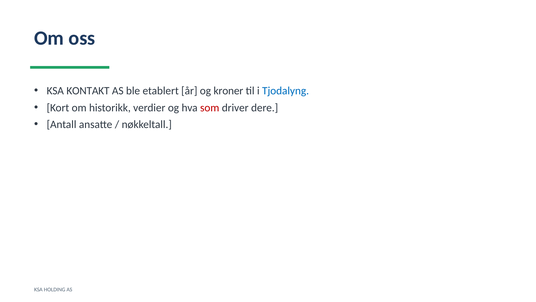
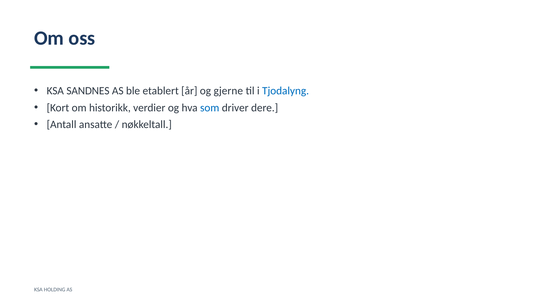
KONTAKT: KONTAKT -> SANDNES (88, 91)
kroner: kroner -> gjerne (228, 91)
som colour: red -> blue (210, 108)
